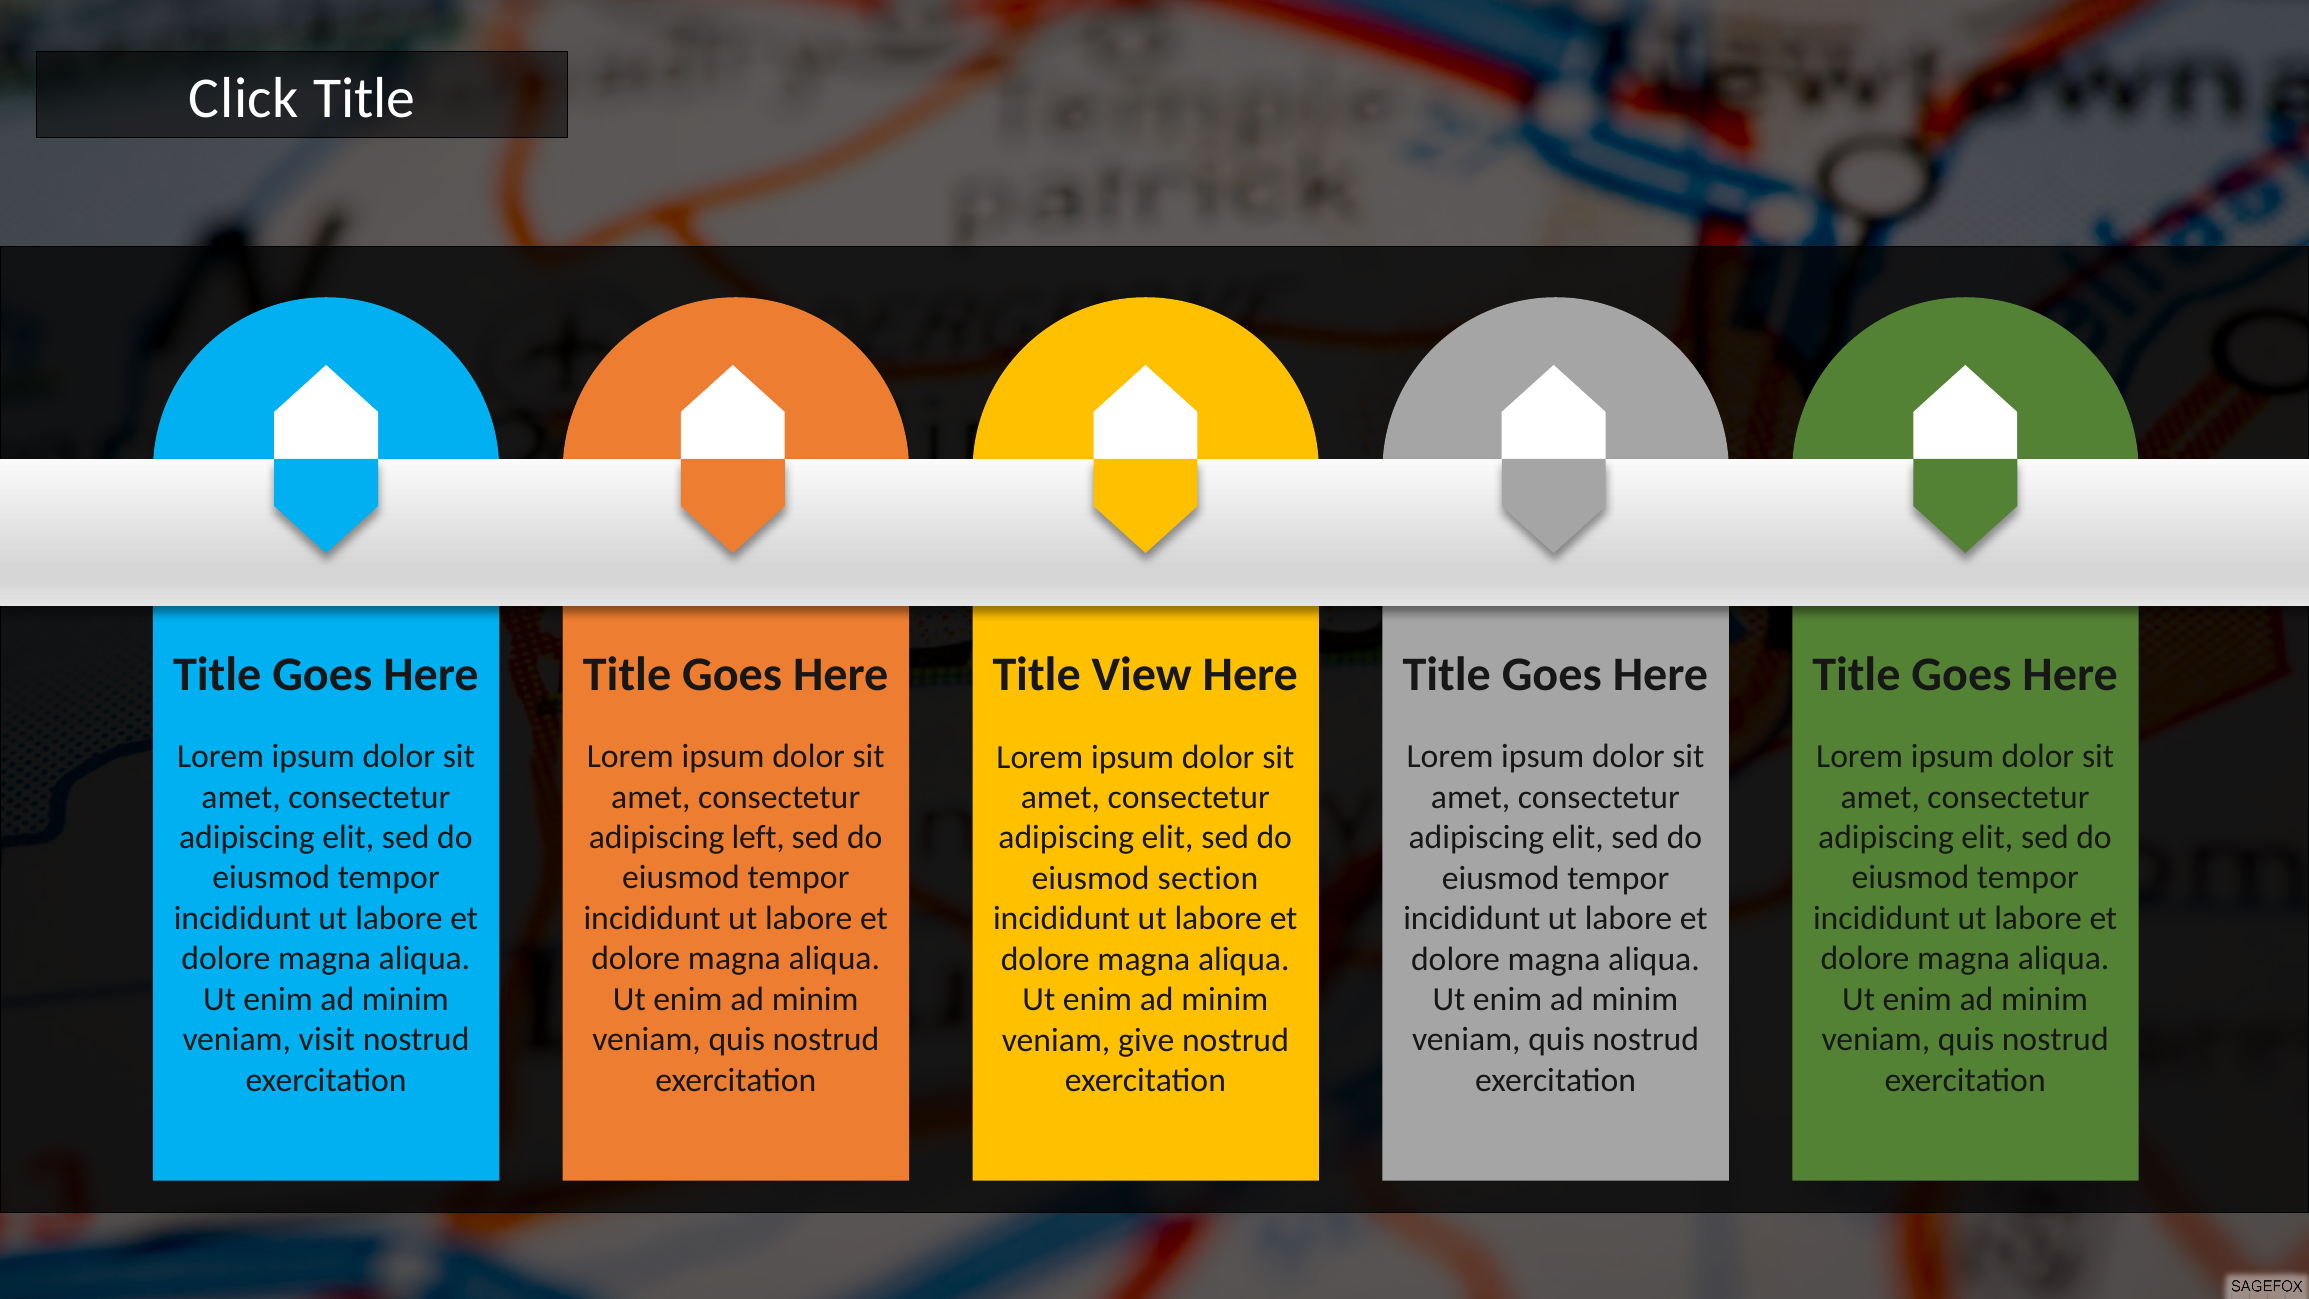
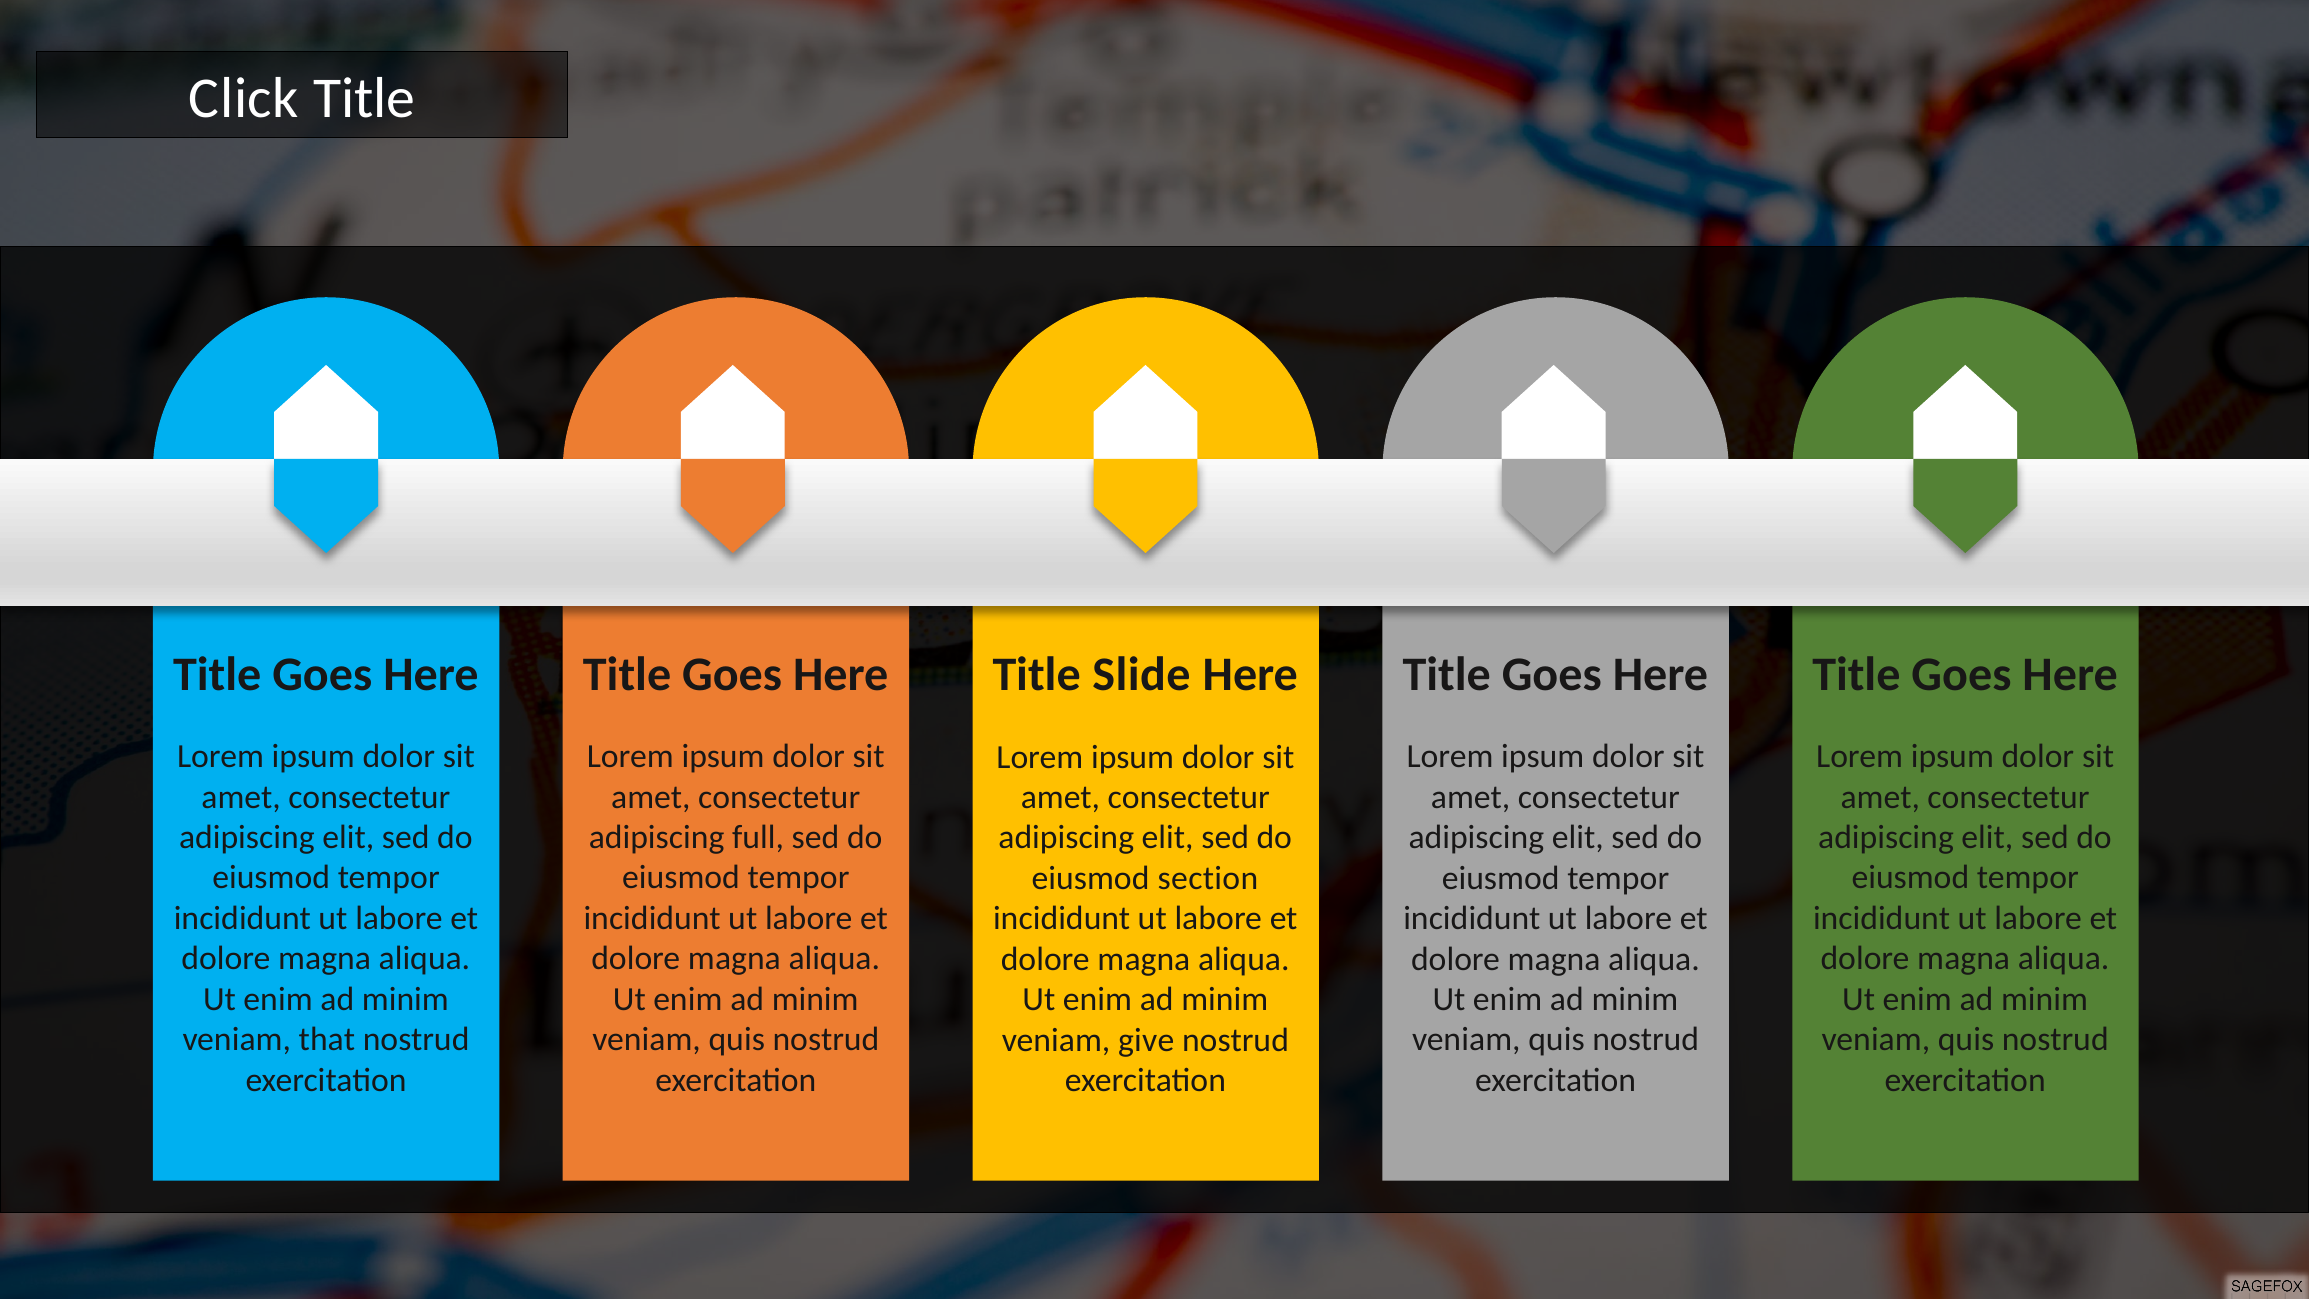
View: View -> Slide (1141, 675)
left: left -> full (758, 837)
visit: visit -> that (327, 1039)
